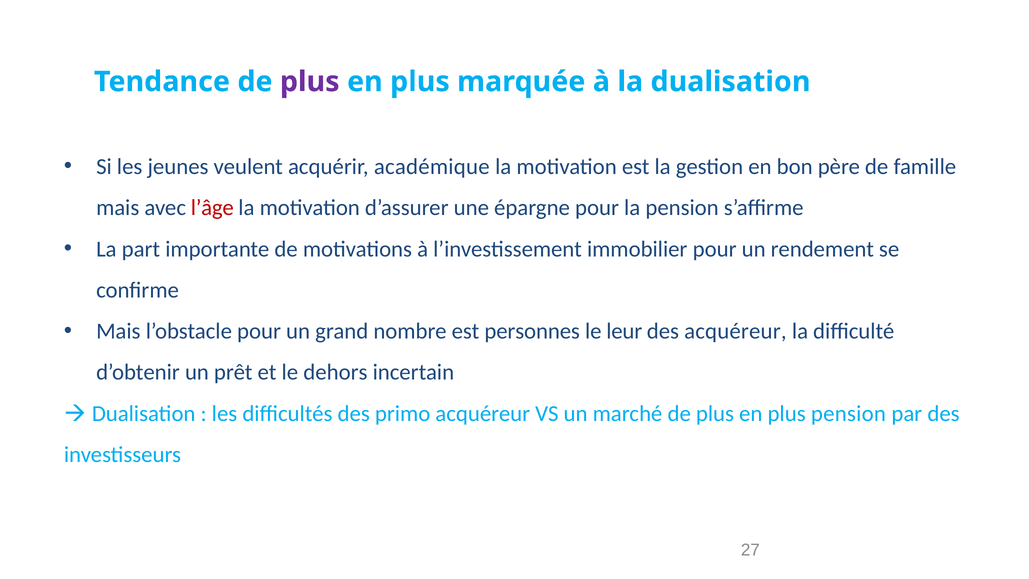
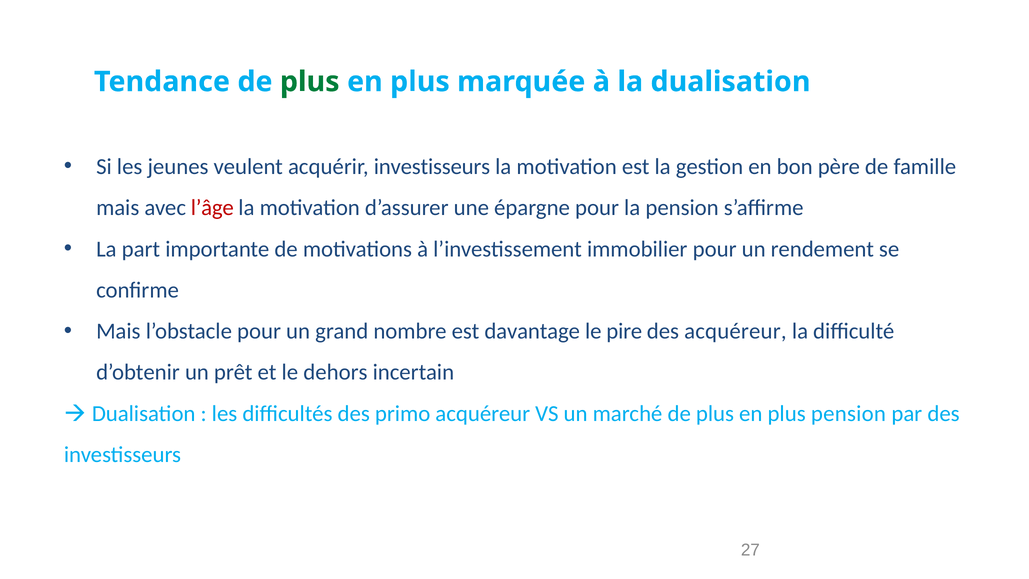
plus colour: purple -> green (310, 82)
acquérir académique: académique -> investisseurs (432, 167)
personnes: personnes -> davantage (532, 331)
leur: leur -> pire (624, 331)
